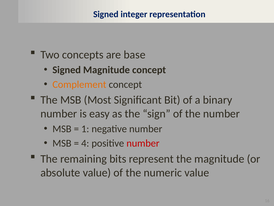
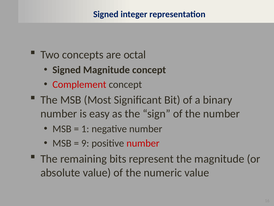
base: base -> octal (135, 55)
Complement colour: orange -> red (79, 84)
4: 4 -> 9 (85, 143)
